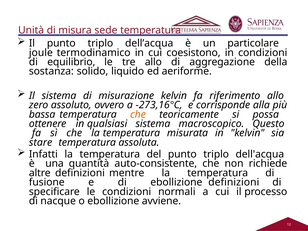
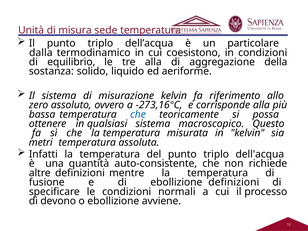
joule: joule -> dalla (41, 53)
tre allo: allo -> alla (153, 62)
che colour: orange -> blue (138, 114)
stare: stare -> metri (41, 142)
nacque: nacque -> devono (58, 201)
